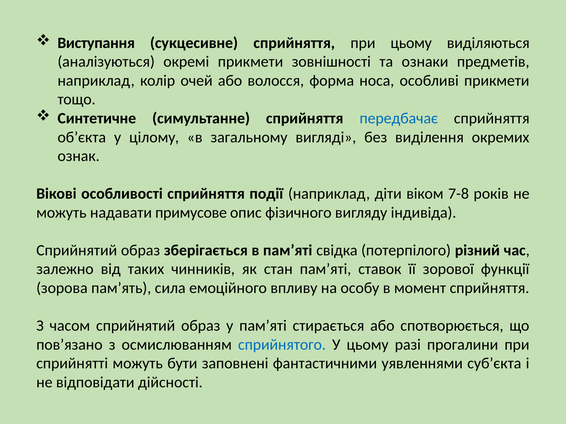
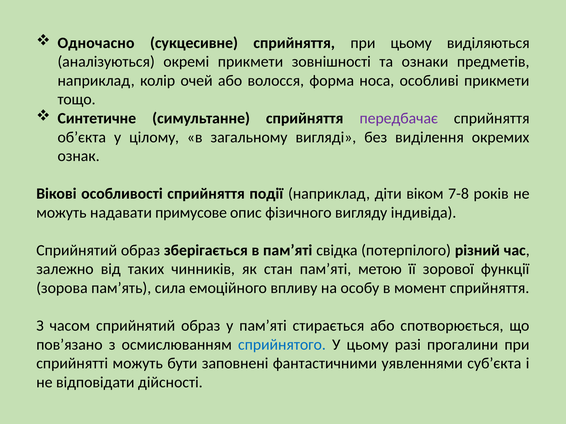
Виступання: Виступання -> Одночасно (96, 43)
передбачає colour: blue -> purple (399, 118)
ставок: ставок -> метою (380, 269)
